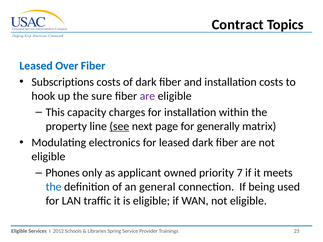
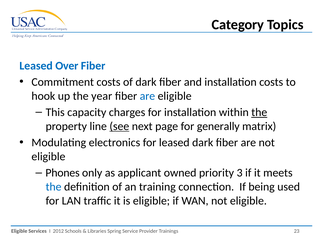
Contract: Contract -> Category (238, 25)
Subscriptions: Subscriptions -> Commitment (63, 82)
sure: sure -> year (102, 96)
are colour: purple -> blue (147, 96)
the underline: none -> present (259, 112)
7: 7 -> 3 (240, 173)
general: general -> training (157, 187)
